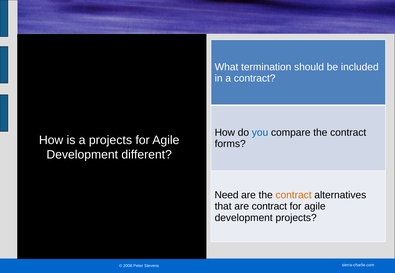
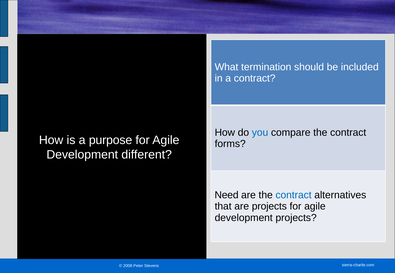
a projects: projects -> purpose (111, 140)
contract colour: orange -> blue (294, 195)
are contract: contract -> projects (269, 207)
